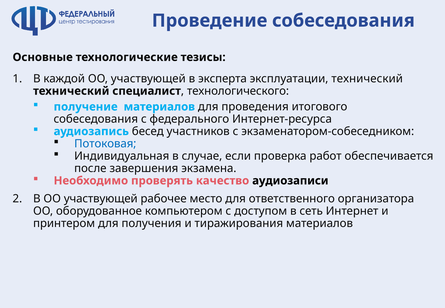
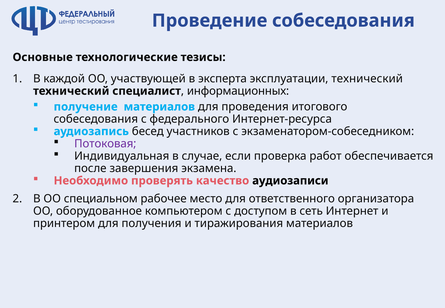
технологического: технологического -> информационных (238, 91)
Потоковая colour: blue -> purple (105, 144)
В ОО участвующей: участвующей -> специальном (101, 199)
